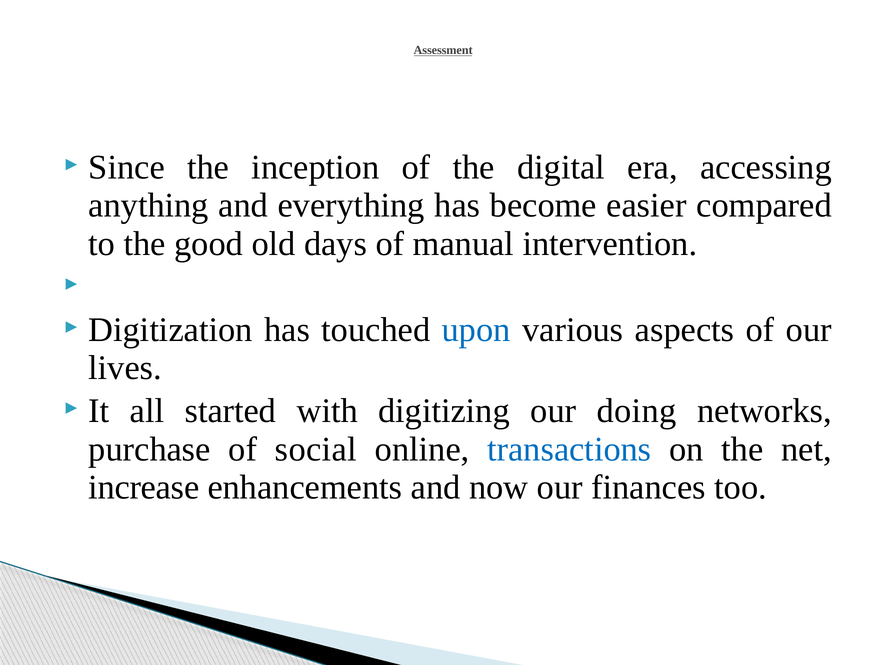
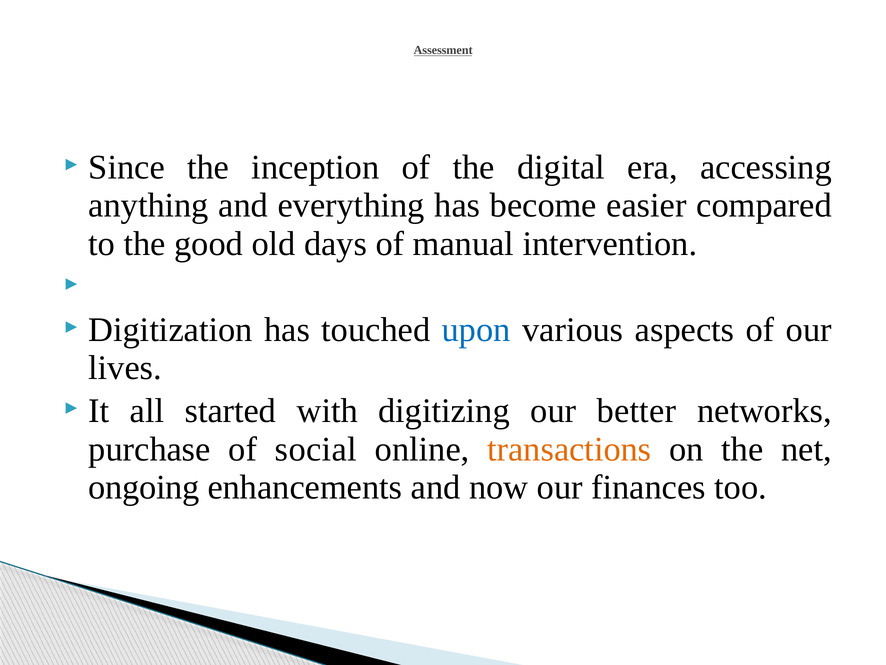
doing: doing -> better (636, 411)
transactions colour: blue -> orange (569, 449)
increase: increase -> ongoing (144, 487)
